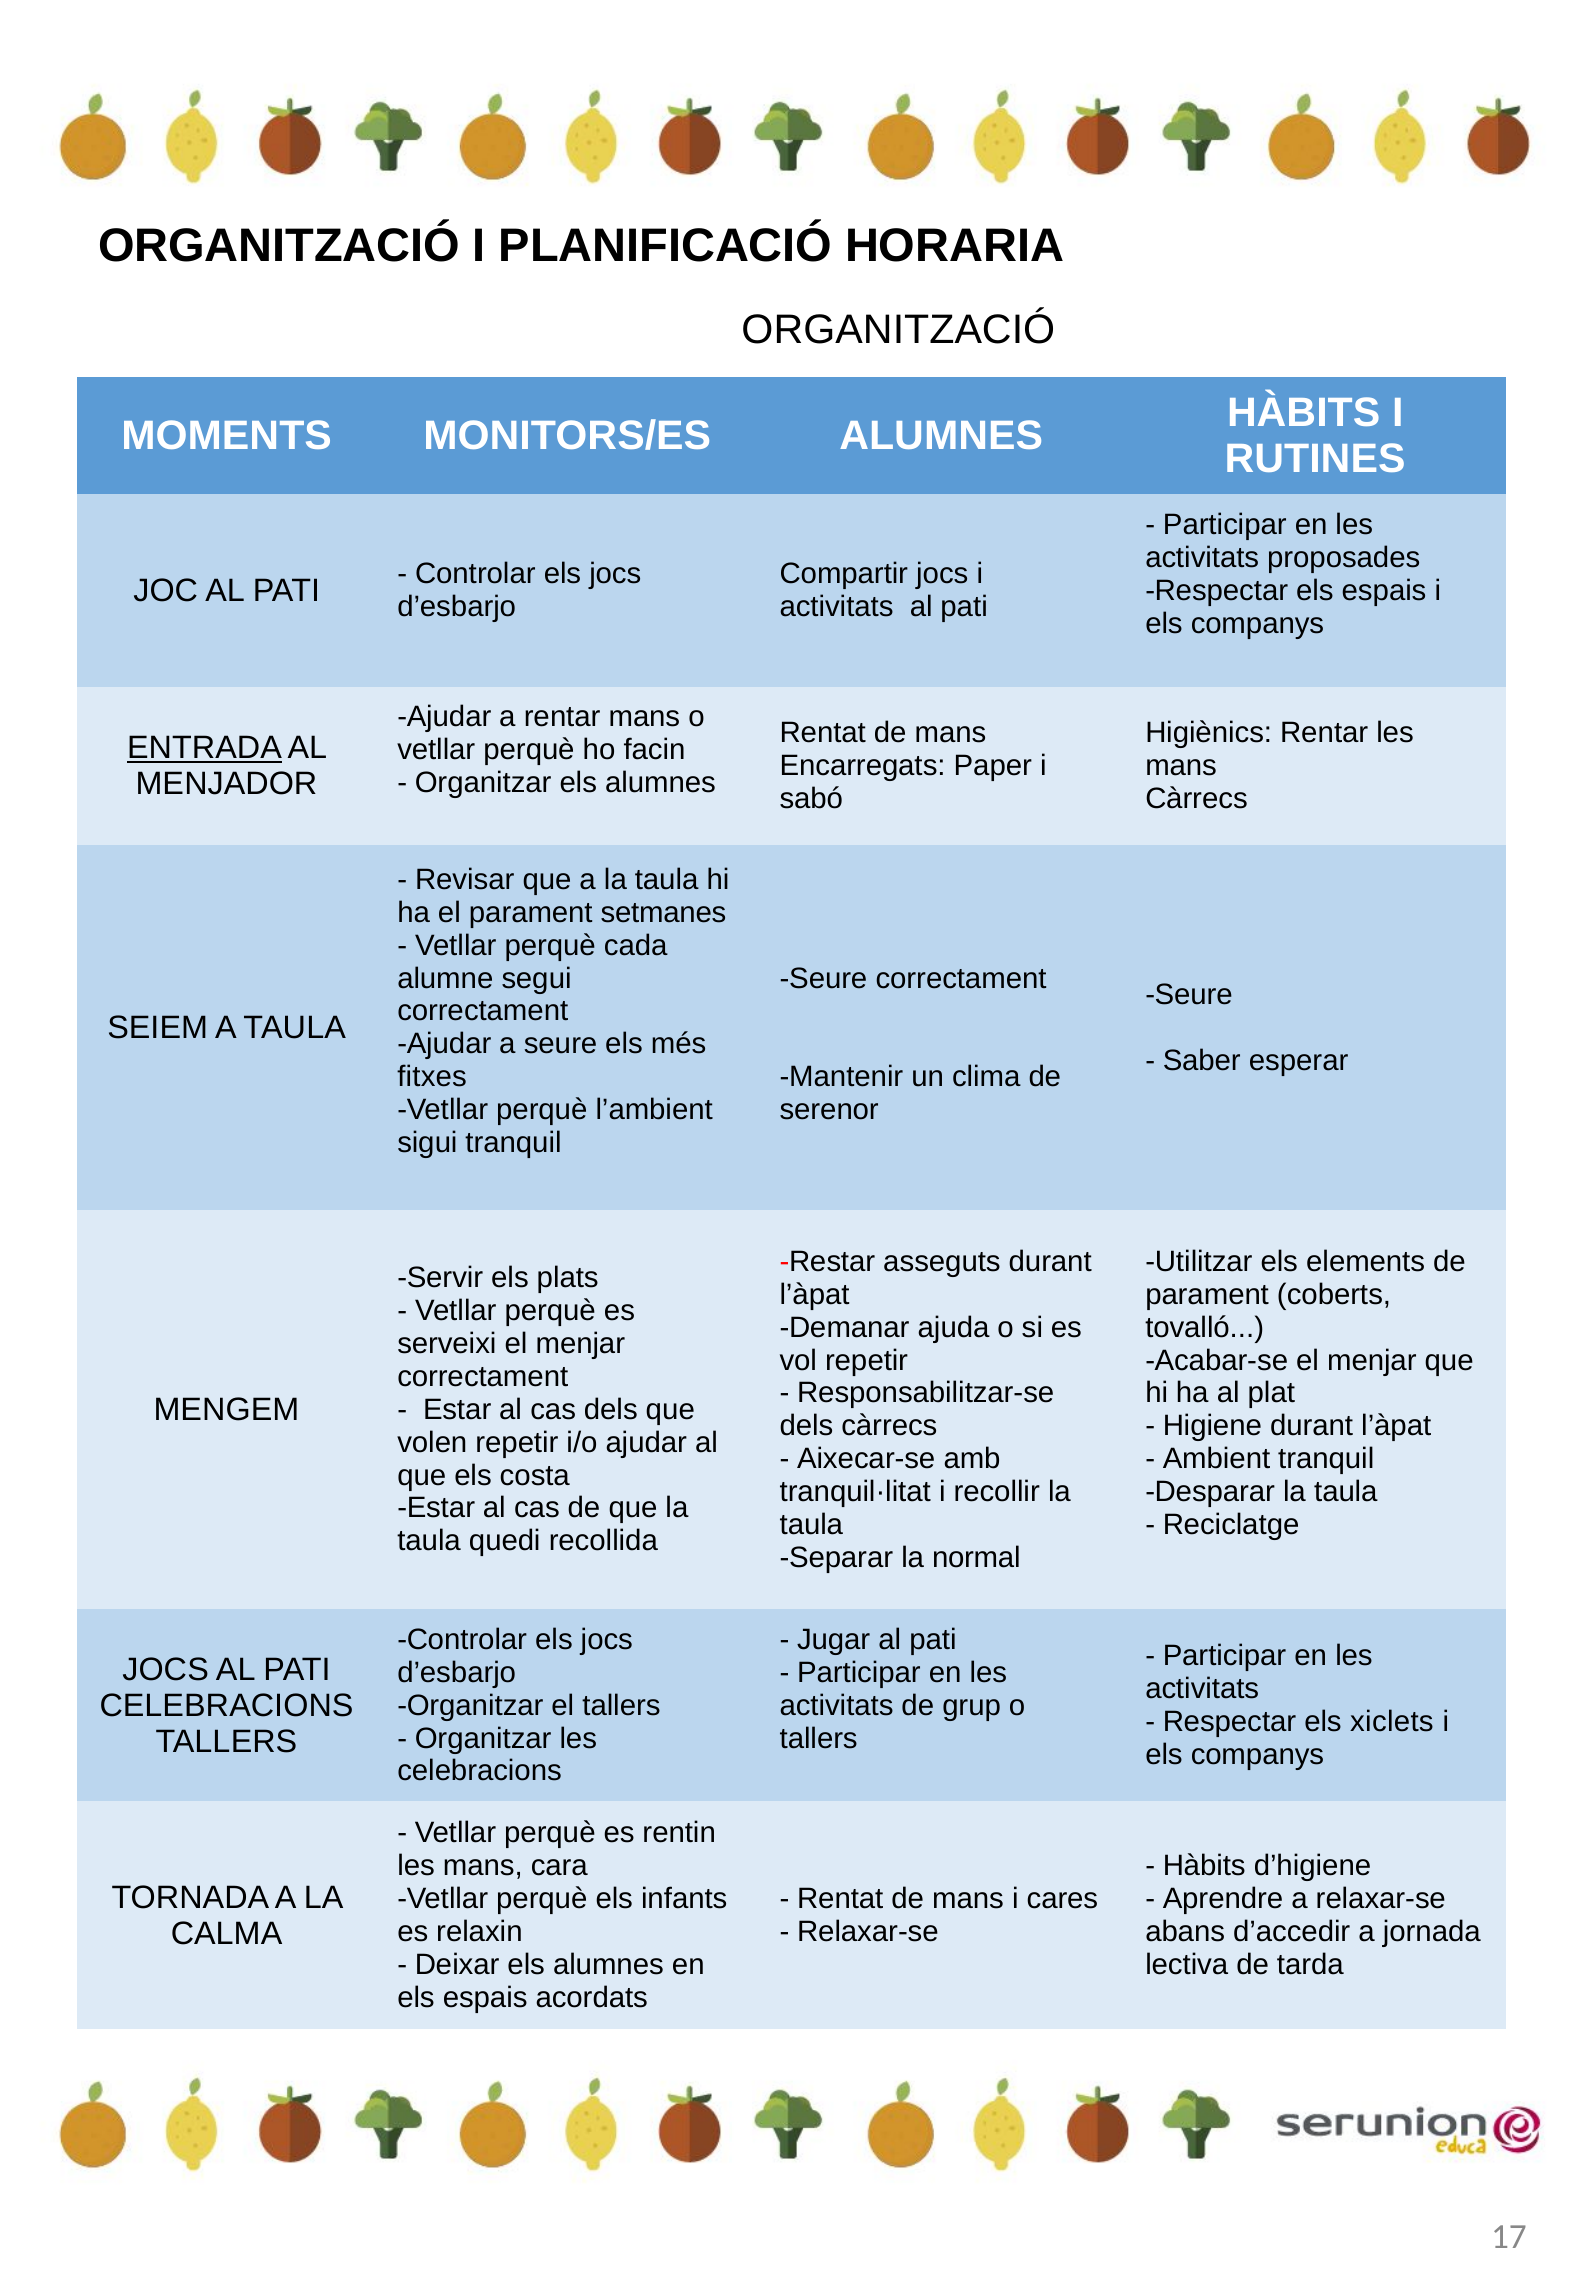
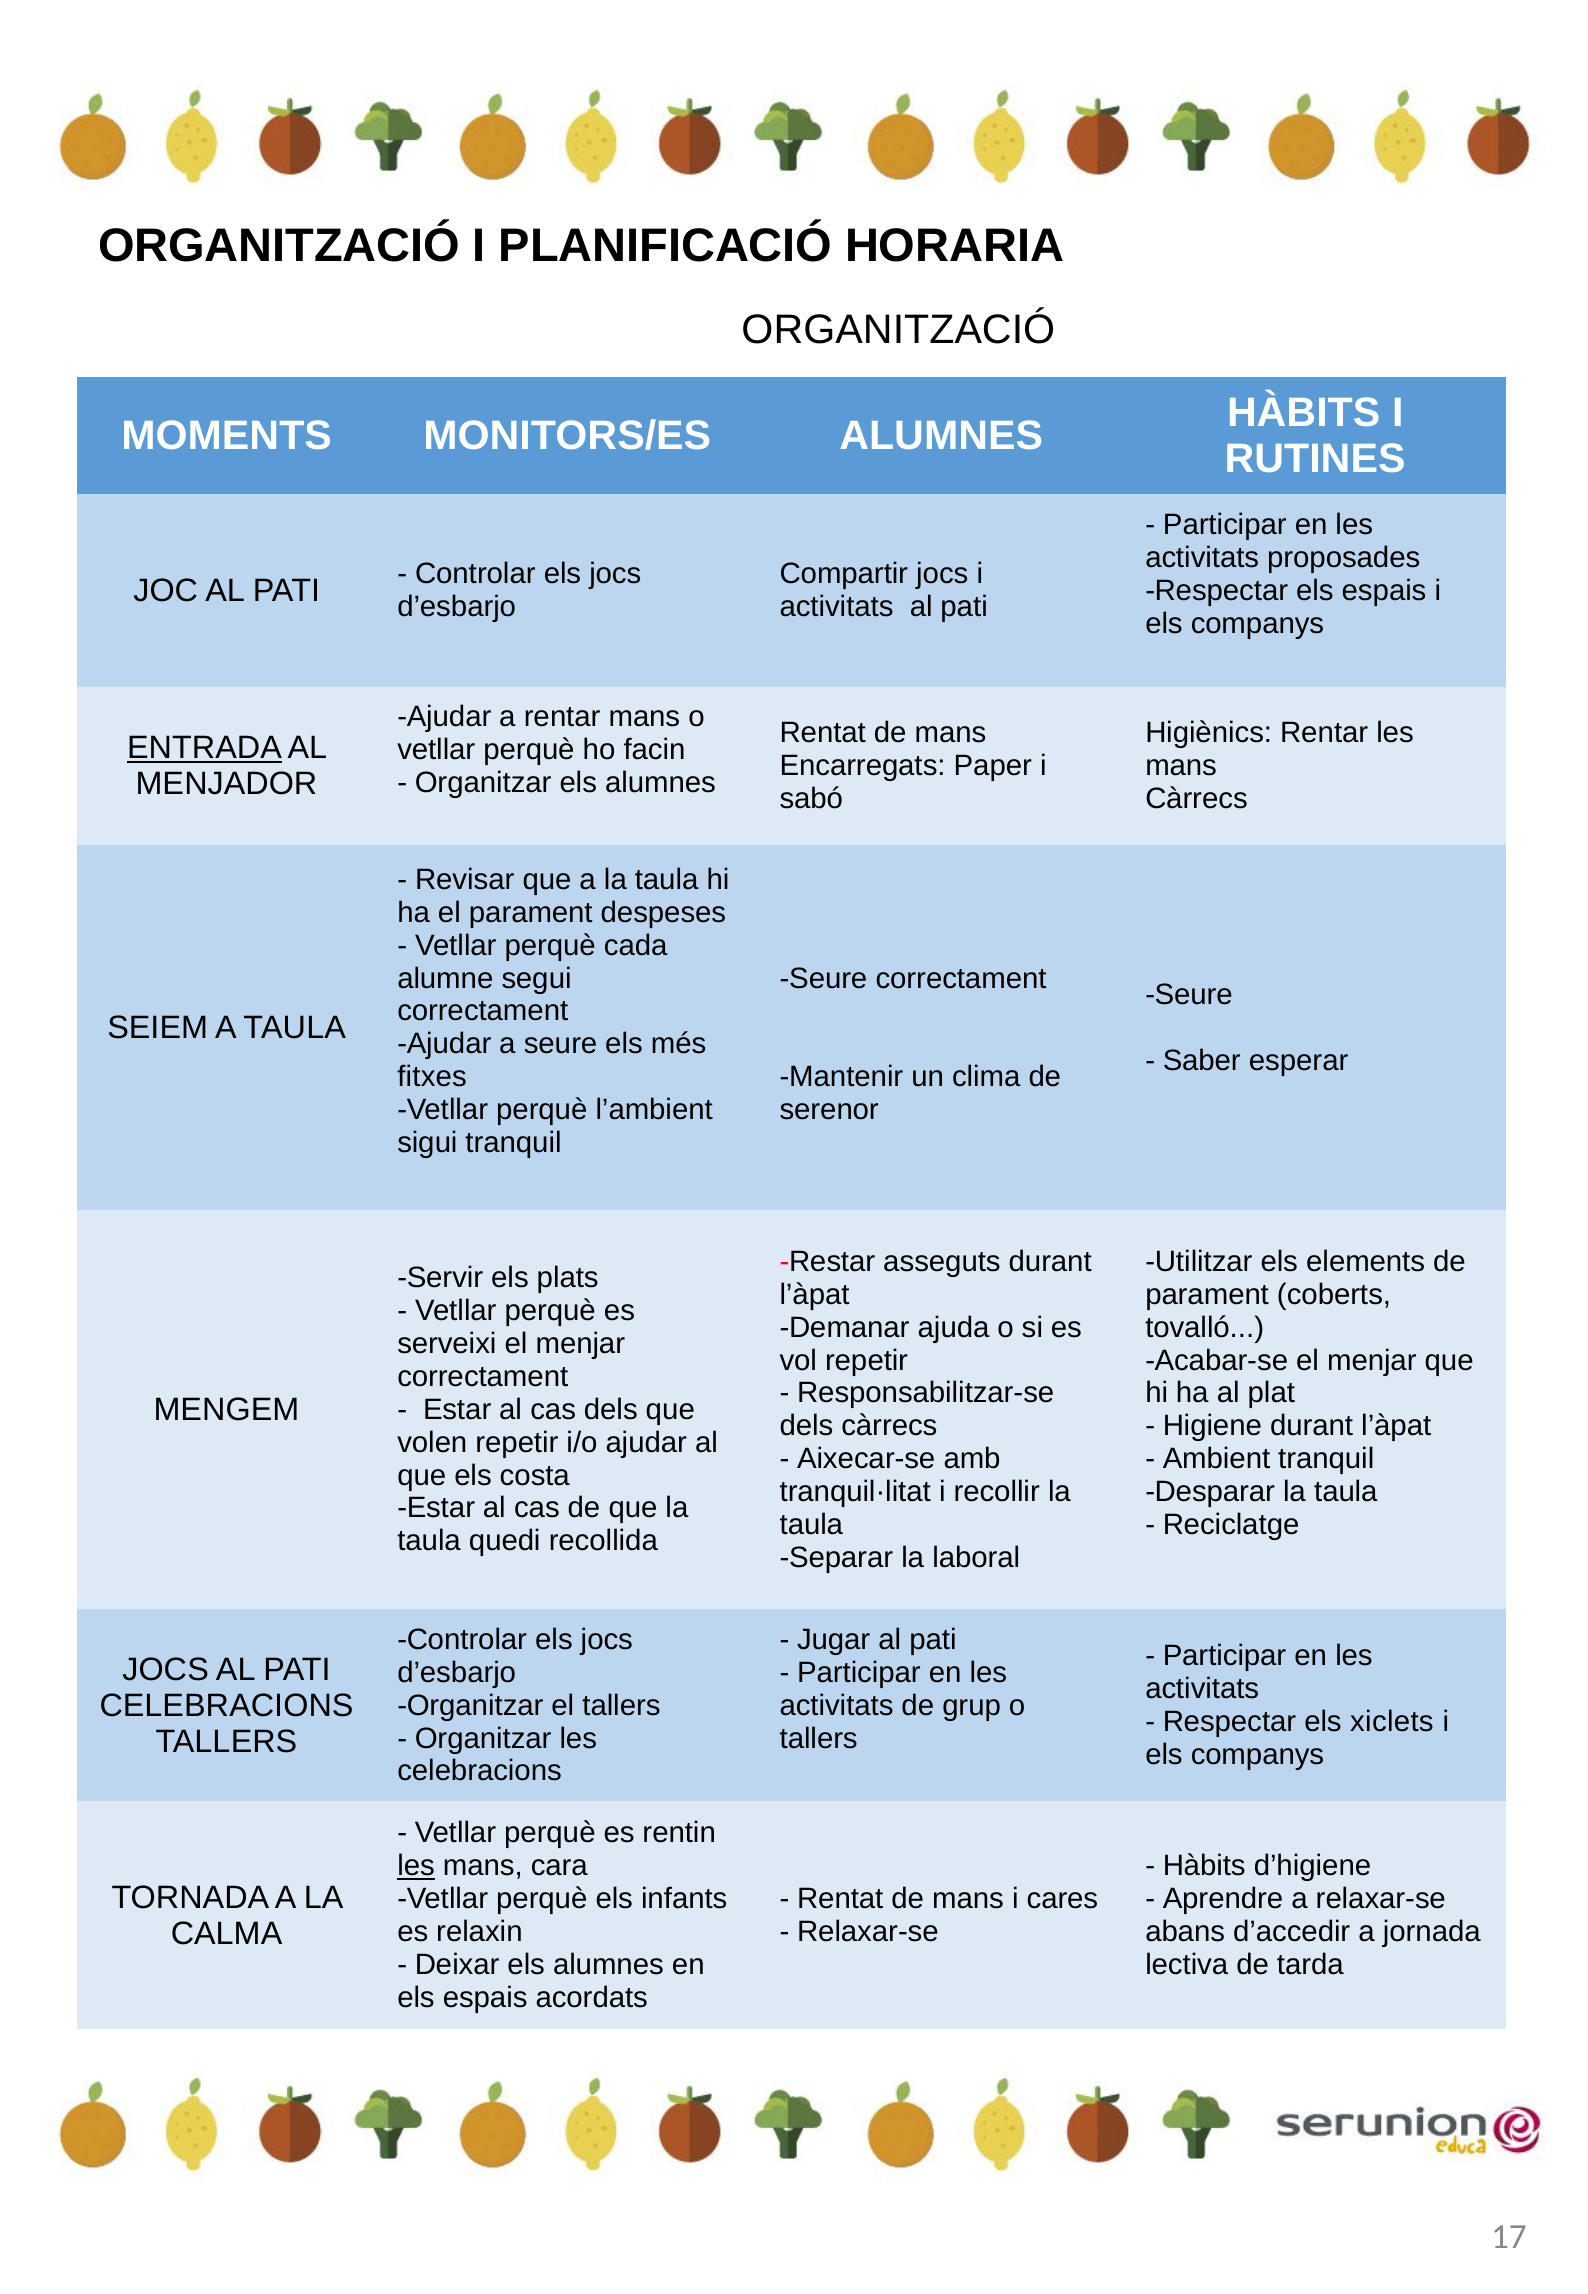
setmanes: setmanes -> despeses (663, 913)
normal: normal -> laboral (976, 1557)
les underline: none -> present (416, 1866)
